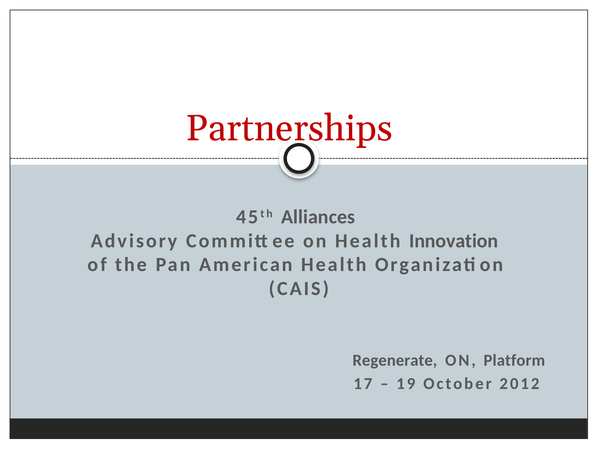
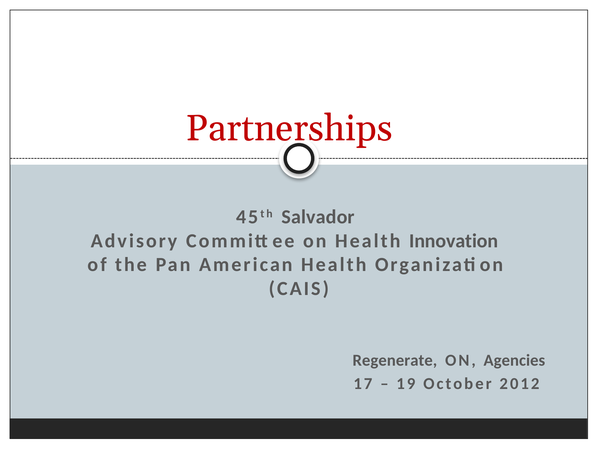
Alliances: Alliances -> Salvador (318, 217)
Platform: Platform -> Agencies (514, 360)
